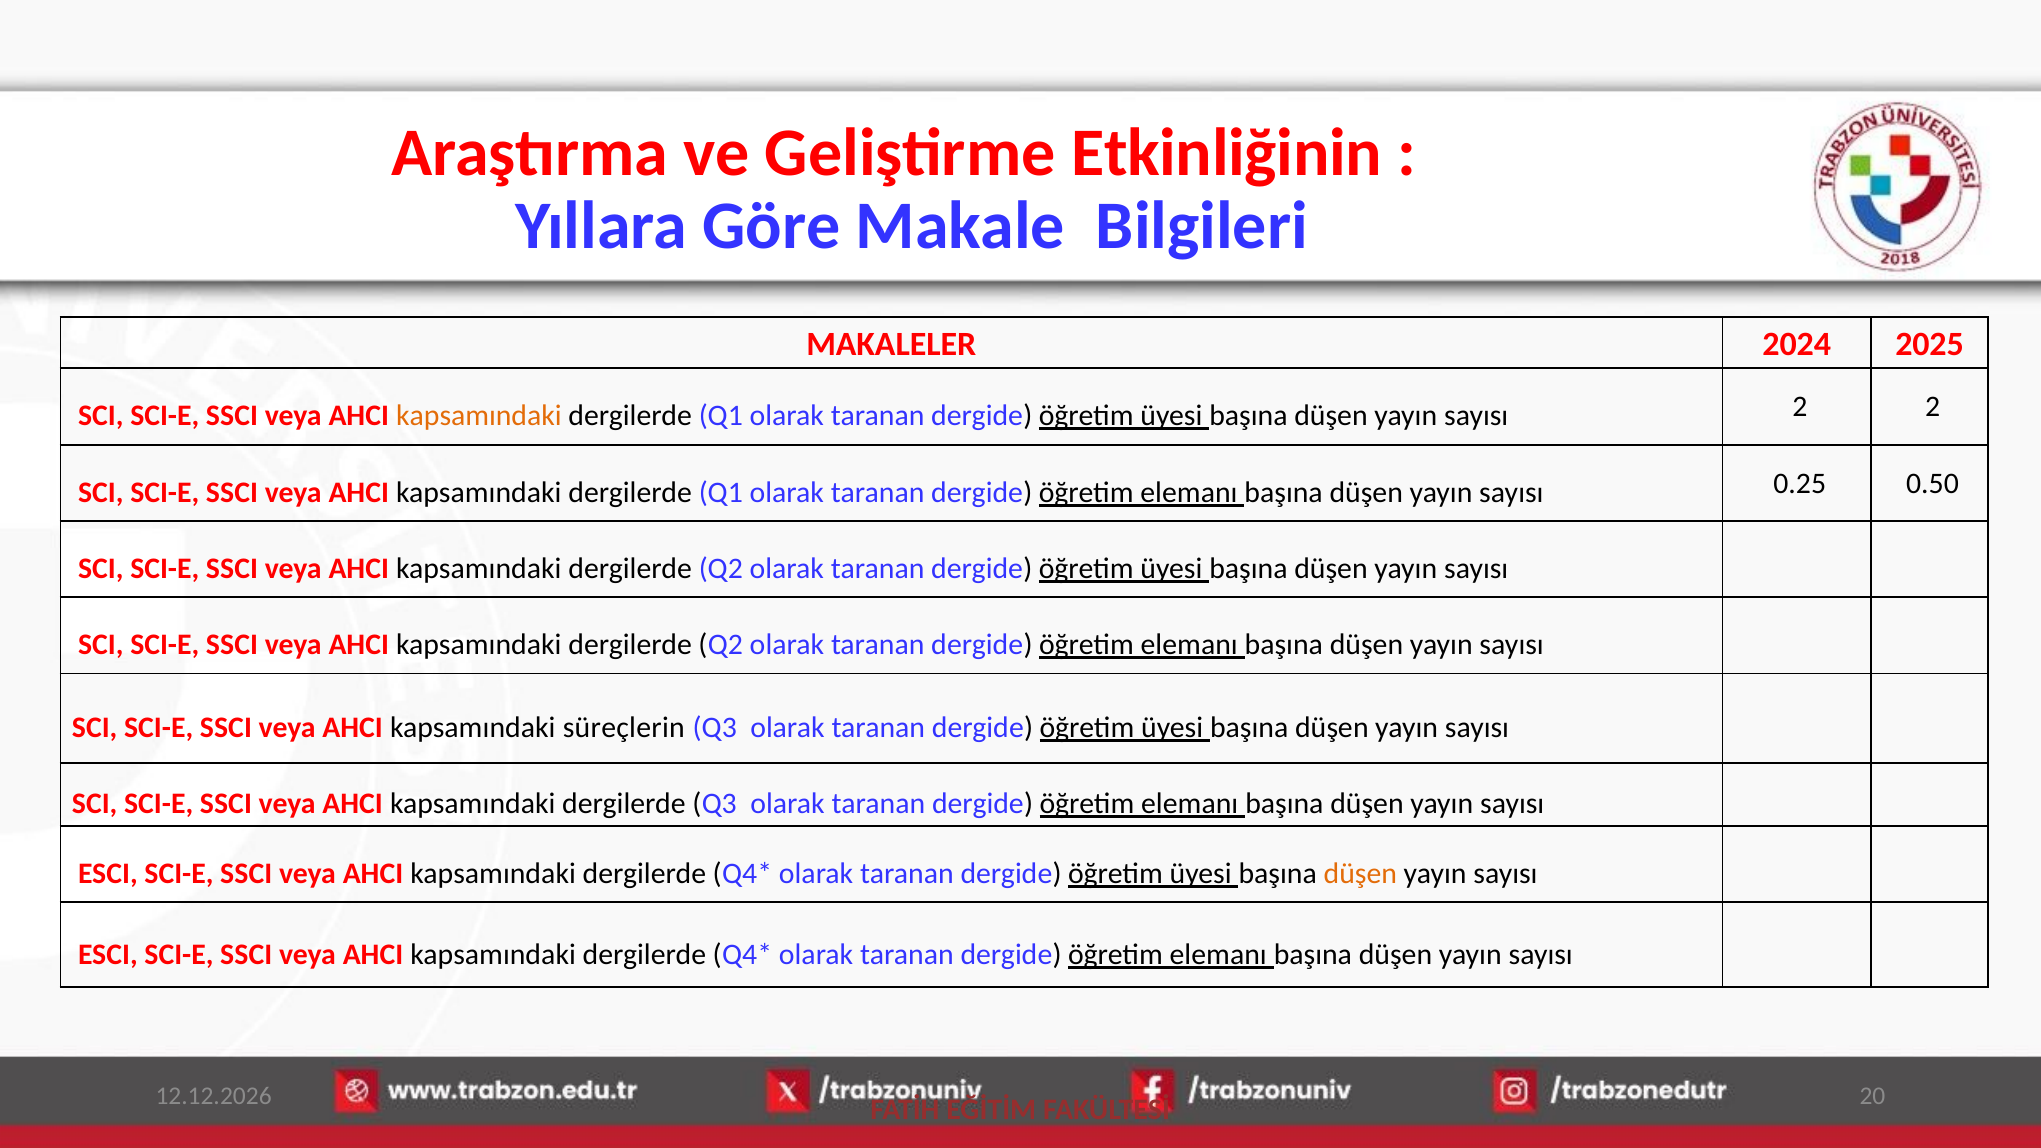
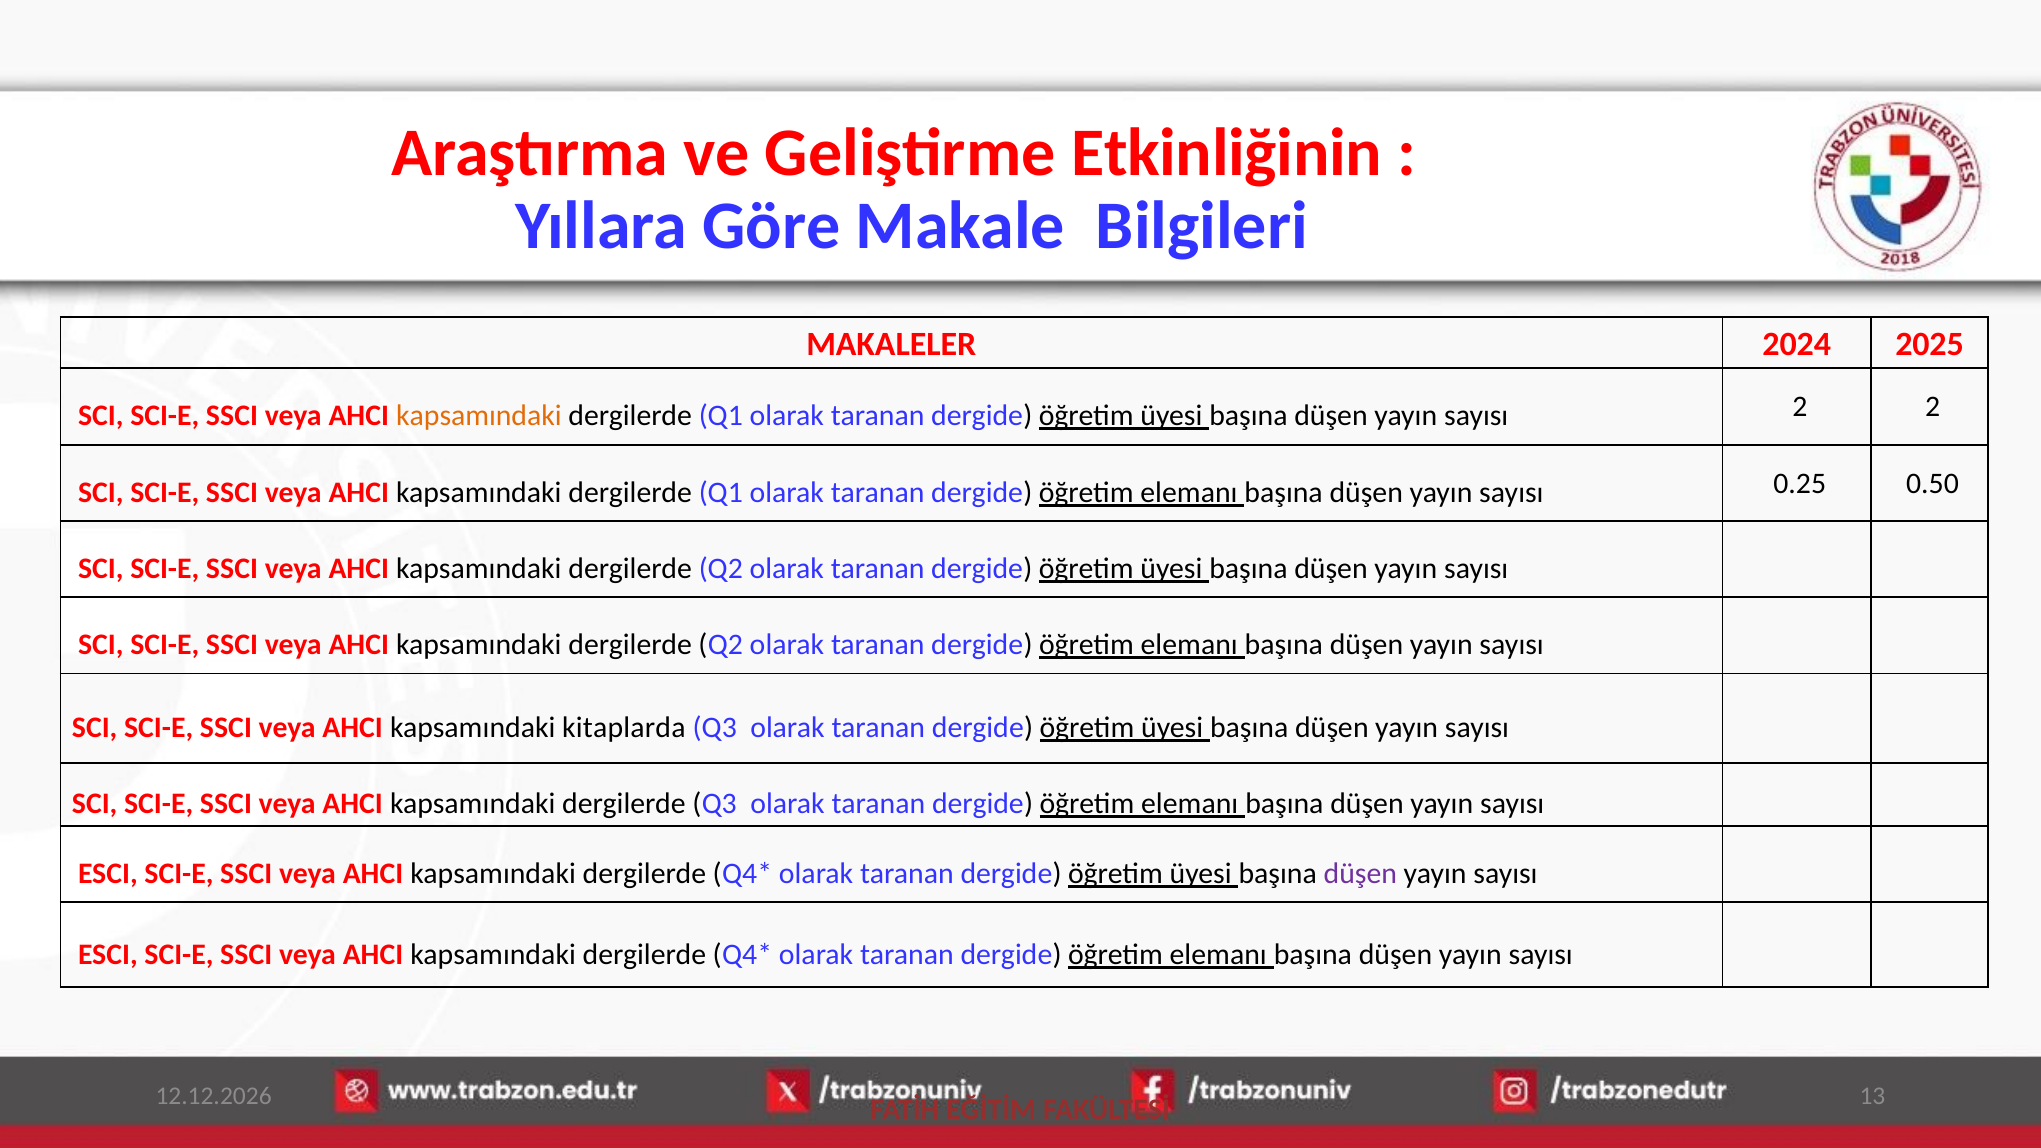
süreçlerin: süreçlerin -> kitaplarda (624, 728)
düşen colour: orange -> purple (1360, 873)
20: 20 -> 13 (1872, 1096)
